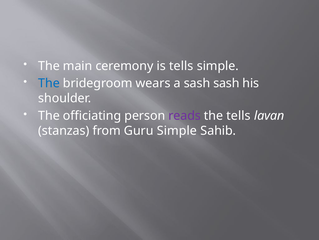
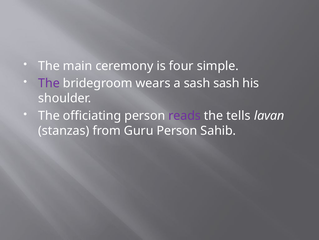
is tells: tells -> four (181, 66)
The colour: blue -> purple (49, 83)
Guru Simple: Simple -> Person (177, 130)
